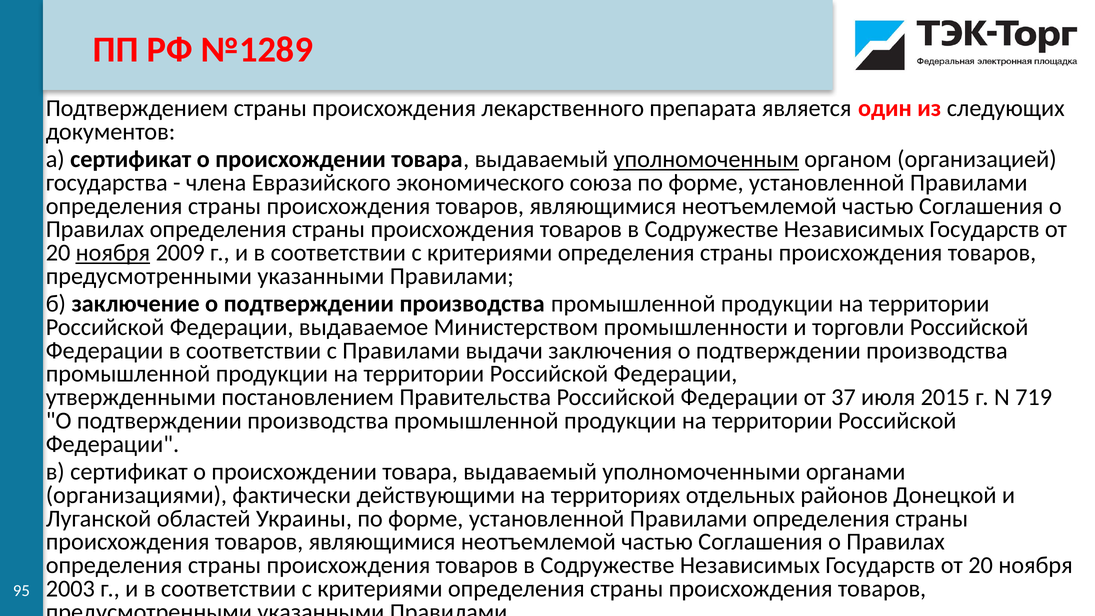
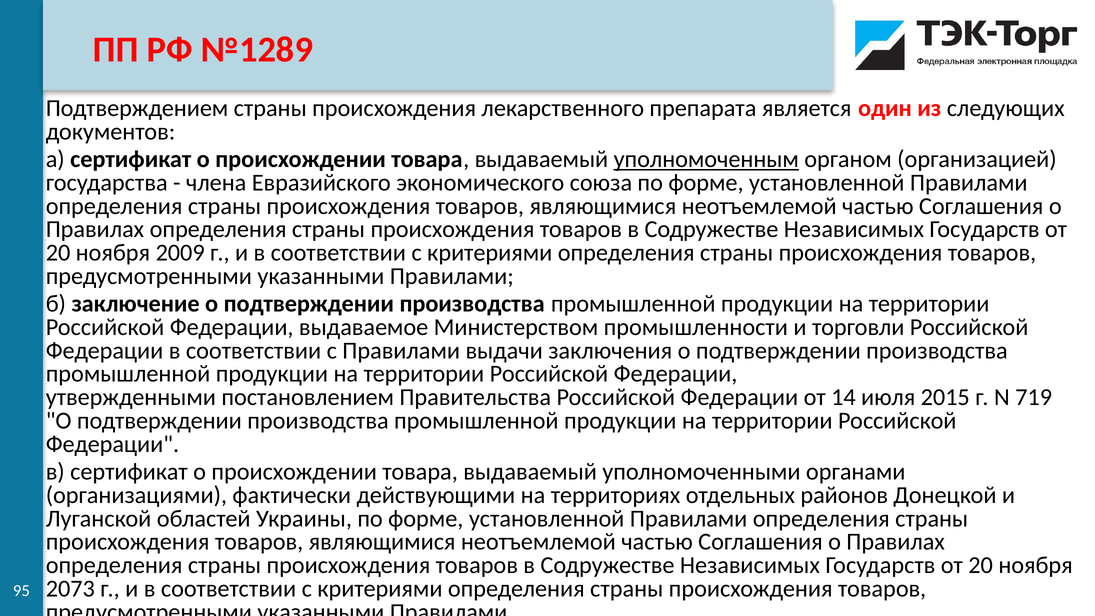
ноября underline: present -> none (113, 253)
37: 37 -> 14 (844, 397)
2003: 2003 -> 2073 (70, 589)
